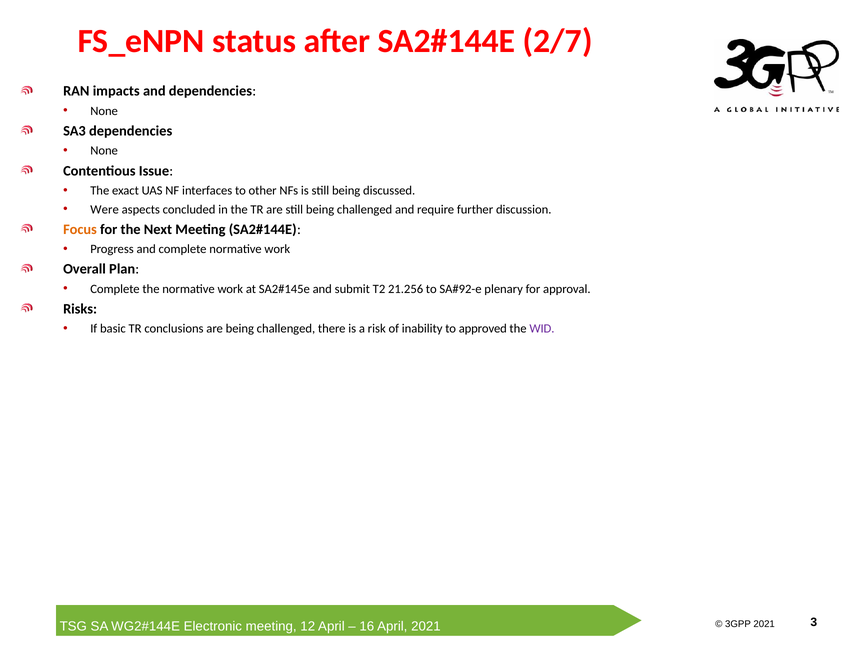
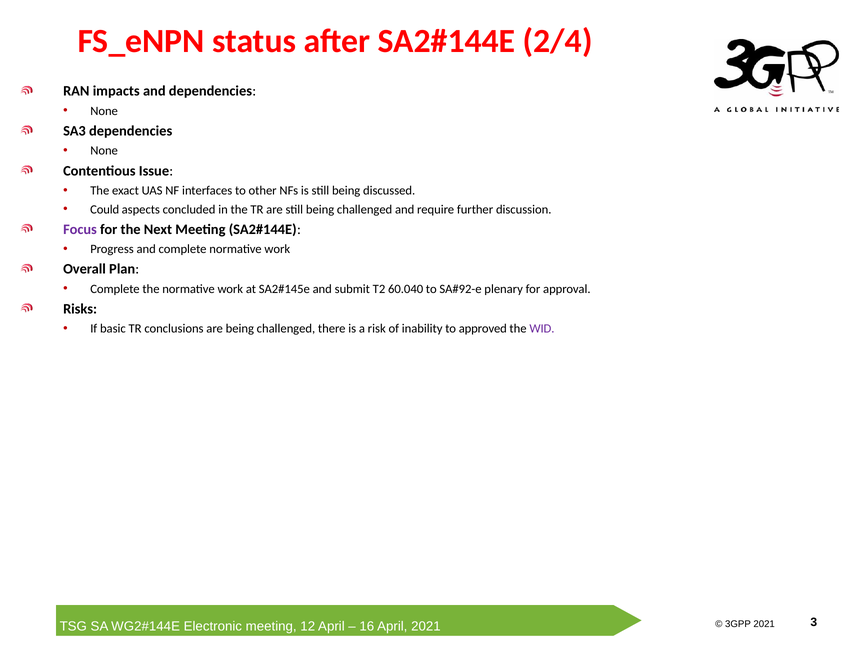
2/7: 2/7 -> 2/4 (558, 41)
Were: Were -> Could (105, 209)
Focus colour: orange -> purple (80, 229)
21.256: 21.256 -> 60.040 (406, 289)
